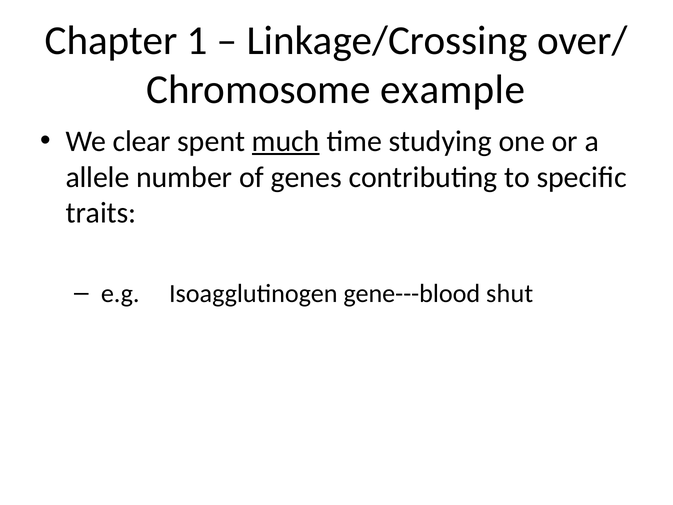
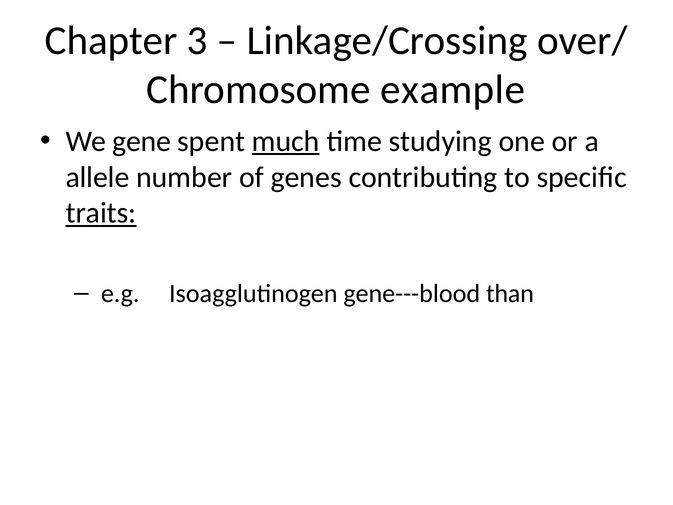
1: 1 -> 3 (197, 40)
clear: clear -> gene (142, 141)
traits underline: none -> present (101, 213)
shut: shut -> than (510, 294)
